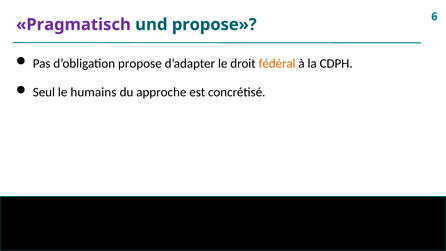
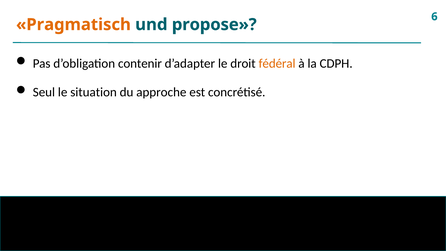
Pragmatisch colour: purple -> orange (73, 25)
d’obligation propose: propose -> contenir (140, 63)
humains: humains -> situation (94, 92)
